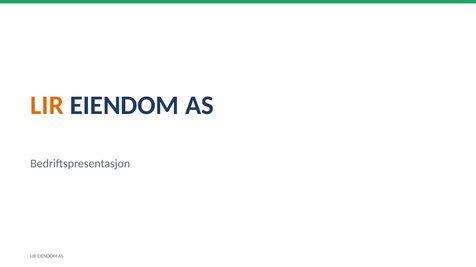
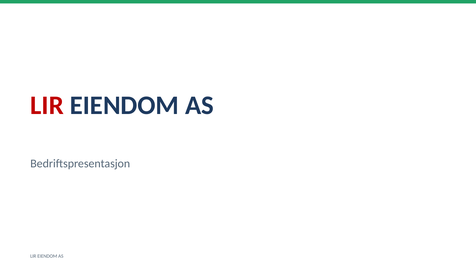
LIR colour: orange -> red (47, 106)
